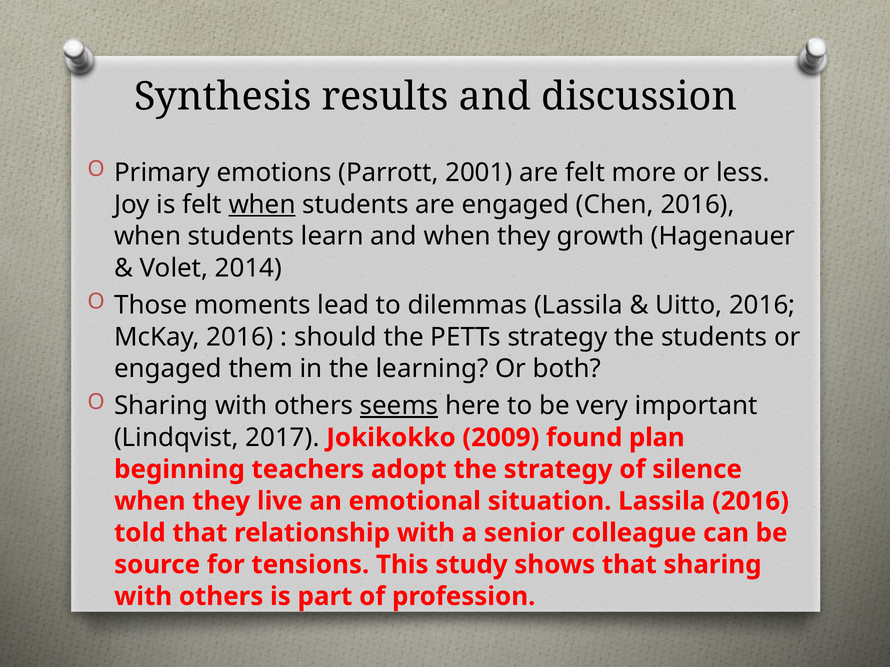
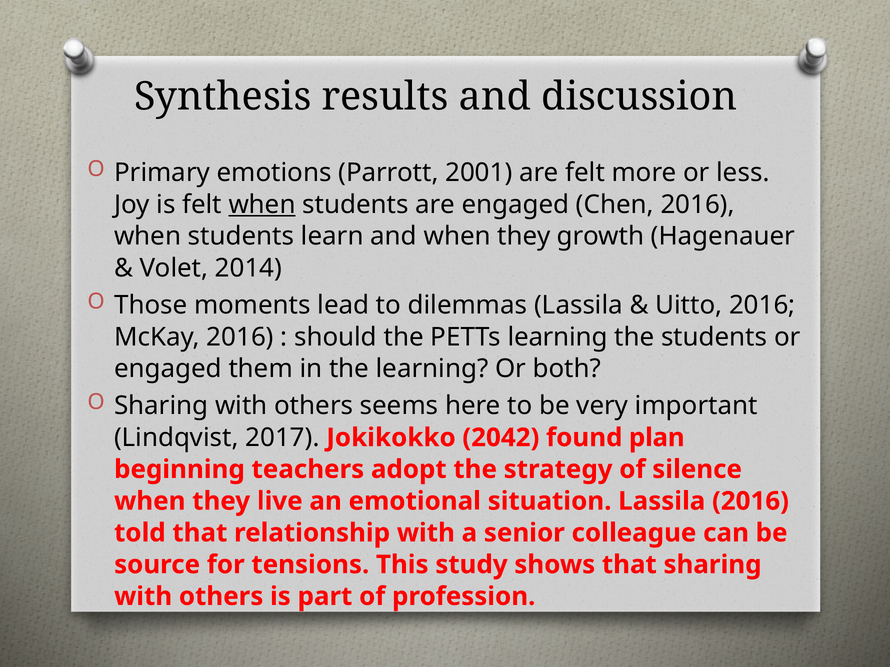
PETTs strategy: strategy -> learning (558, 337)
seems underline: present -> none (399, 406)
2009: 2009 -> 2042 (501, 438)
